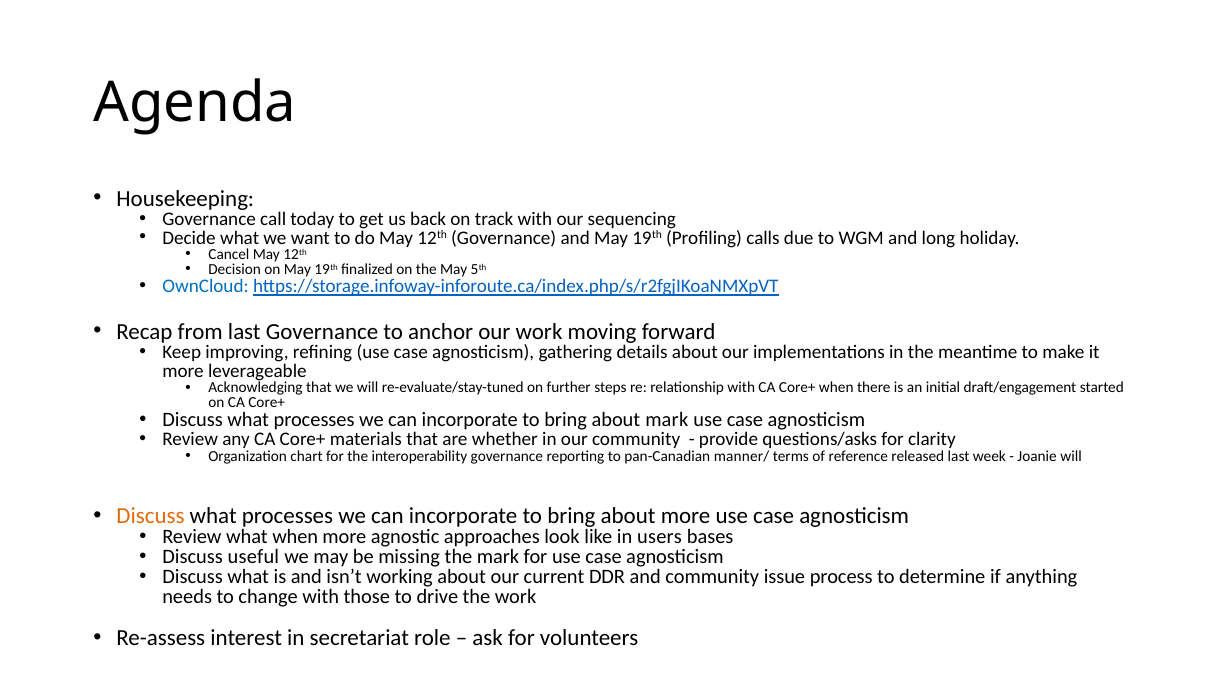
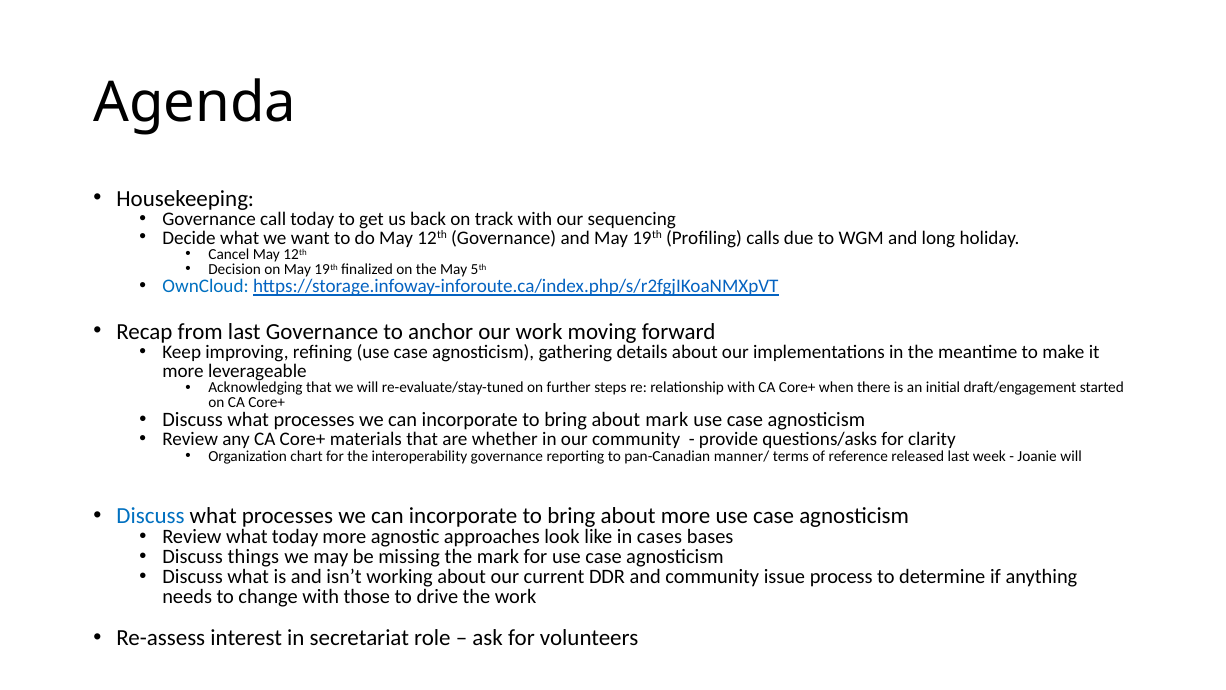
Discuss colour: orange -> blue (151, 516)
what when: when -> today (295, 537)
users: users -> cases (660, 537)
useful: useful -> things (253, 557)
